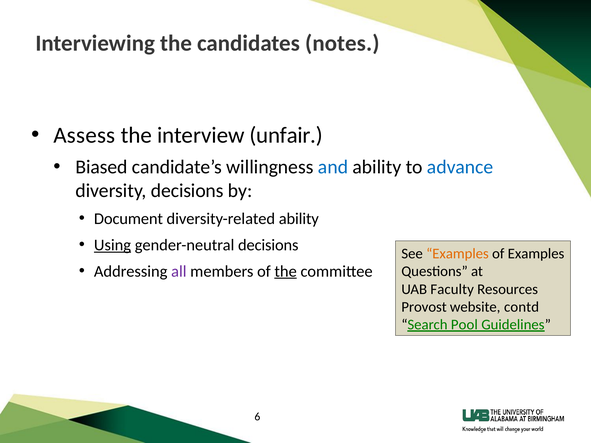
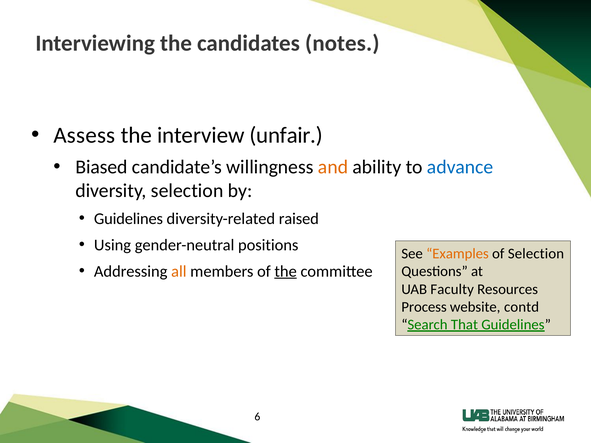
and colour: blue -> orange (333, 167)
diversity decisions: decisions -> selection (187, 191)
Document: Document -> Guidelines (128, 219)
diversity-related ability: ability -> raised (299, 219)
Using underline: present -> none (113, 245)
gender-neutral decisions: decisions -> positions (268, 245)
of Examples: Examples -> Selection (536, 254)
all colour: purple -> orange (179, 271)
Provost: Provost -> Process (424, 307)
Pool: Pool -> That (464, 325)
